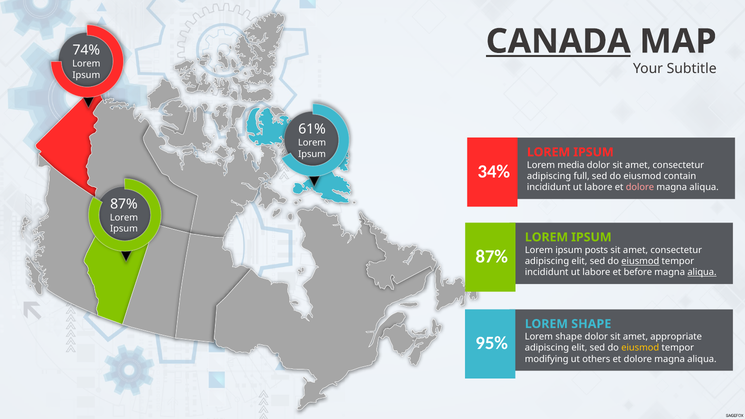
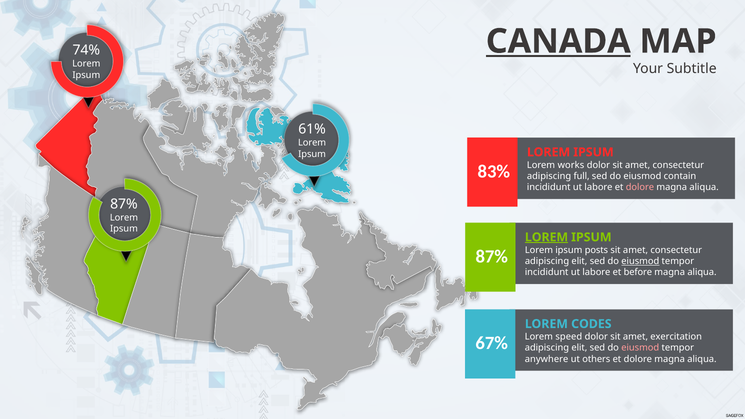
media: media -> works (571, 165)
34%: 34% -> 83% (494, 172)
LOREM underline: none -> present (547, 237)
aliqua underline: present -> none (702, 272)
SHAPE: SHAPE -> CODES (591, 324)
shape: shape -> speed (569, 337)
appropriate: appropriate -> exercitation (676, 337)
95%: 95% -> 67% (492, 343)
eiusmod colour: yellow -> pink (640, 348)
modifying: modifying -> anywhere (547, 359)
